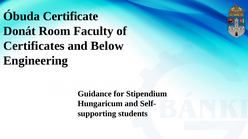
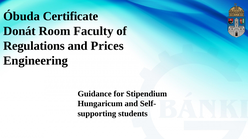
Certificates: Certificates -> Regulations (34, 46)
Below: Below -> Prices (107, 46)
